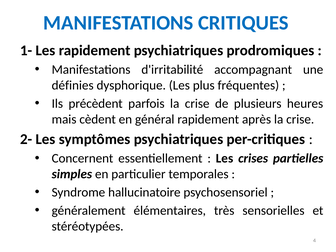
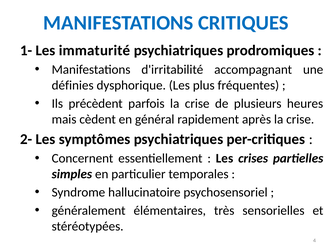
Les rapidement: rapidement -> immaturité (95, 50)
